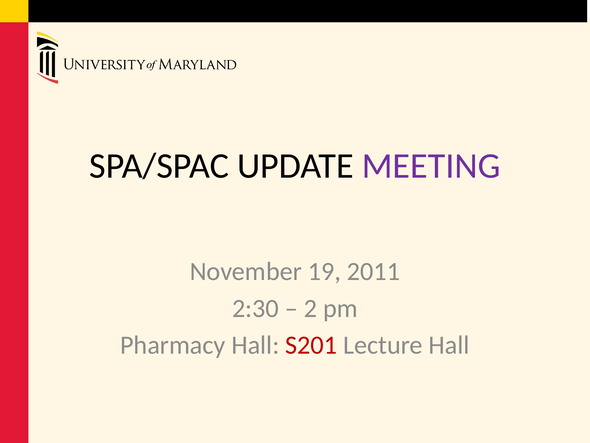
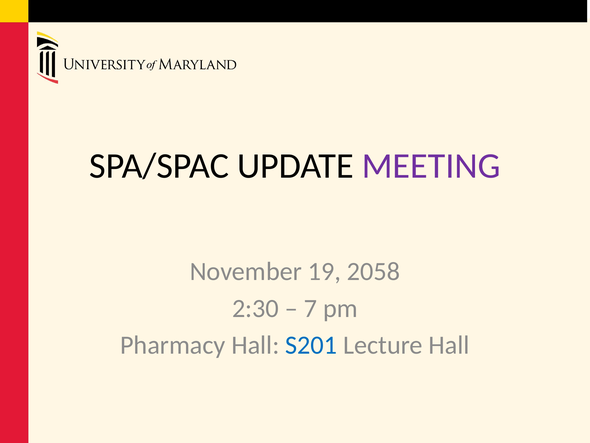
2011: 2011 -> 2058 (374, 271)
2: 2 -> 7 (310, 308)
S201 colour: red -> blue (311, 345)
